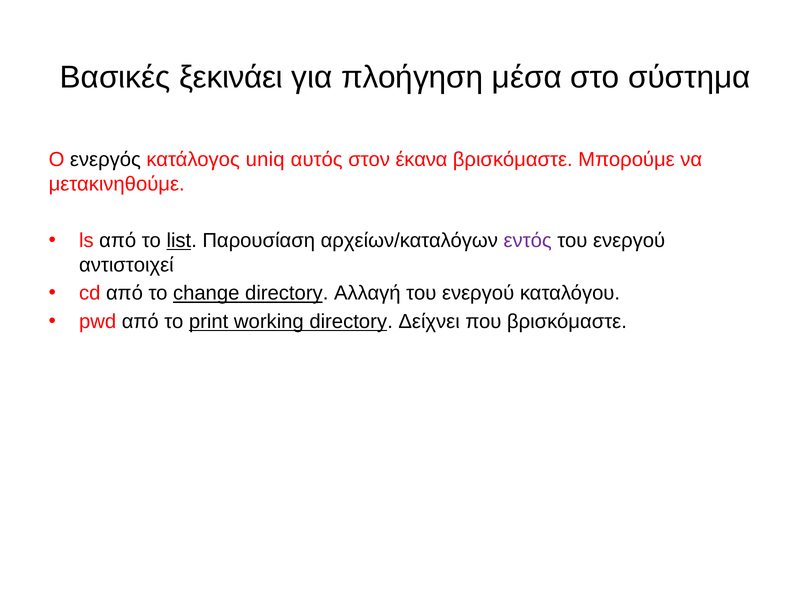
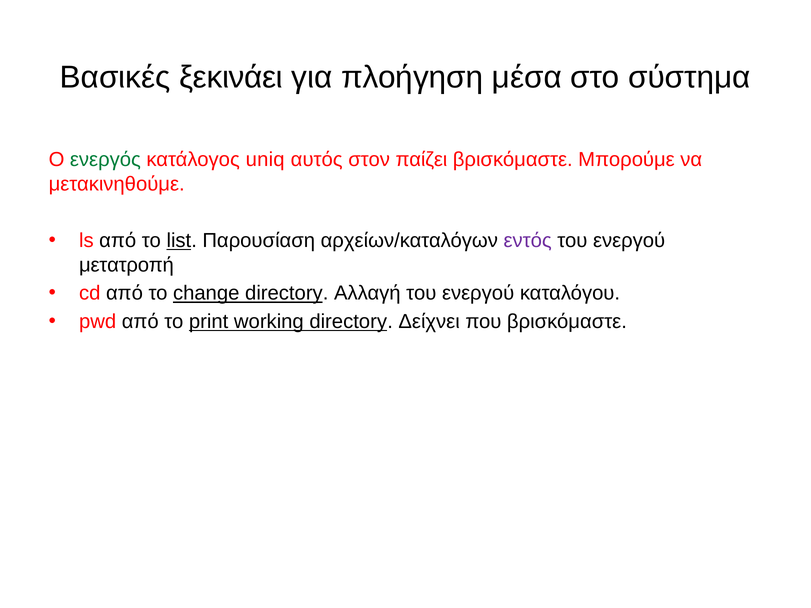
ενεργός colour: black -> green (105, 160)
έκανα: έκανα -> παίζει (421, 160)
αντιστοιχεί: αντιστοιχεί -> μετατροπή (126, 265)
